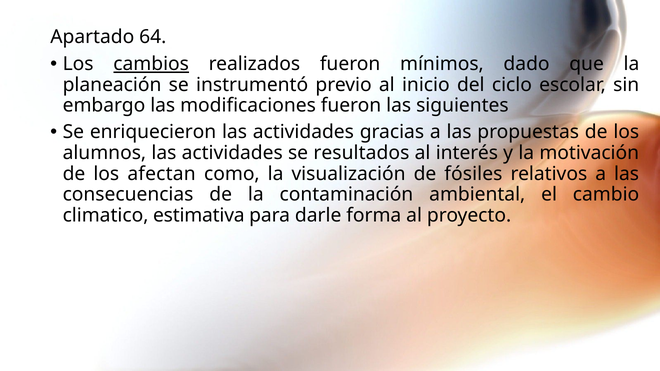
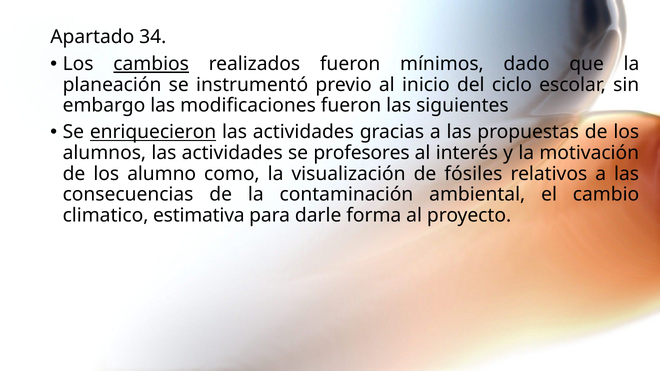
64: 64 -> 34 (153, 37)
enriquecieron underline: none -> present (153, 132)
resultados: resultados -> profesores (362, 153)
afectan: afectan -> alumno (162, 174)
